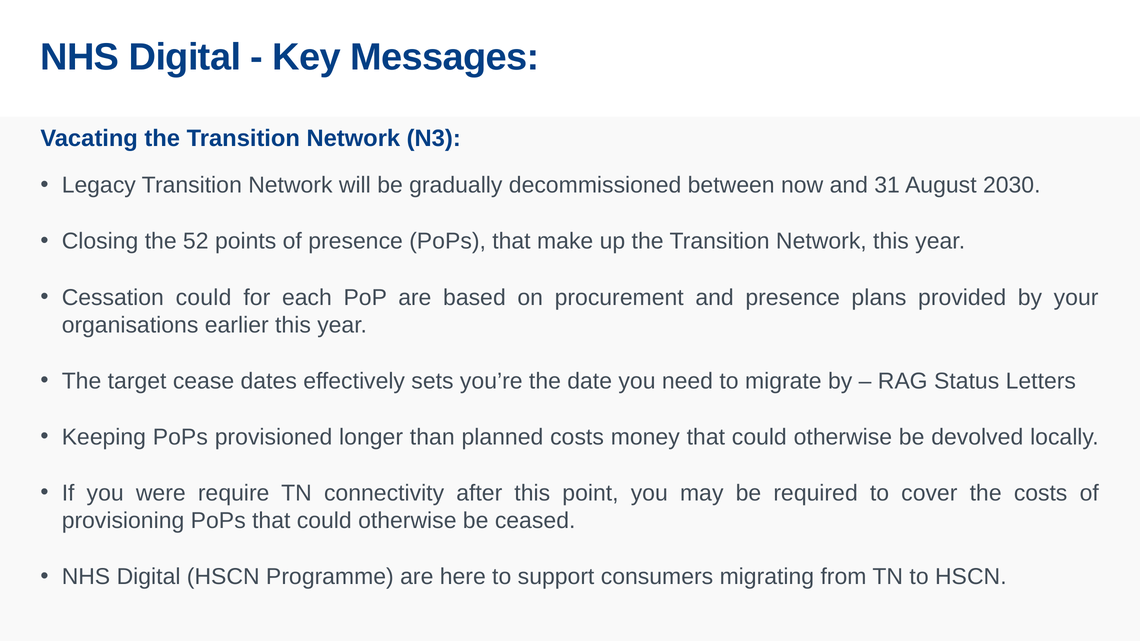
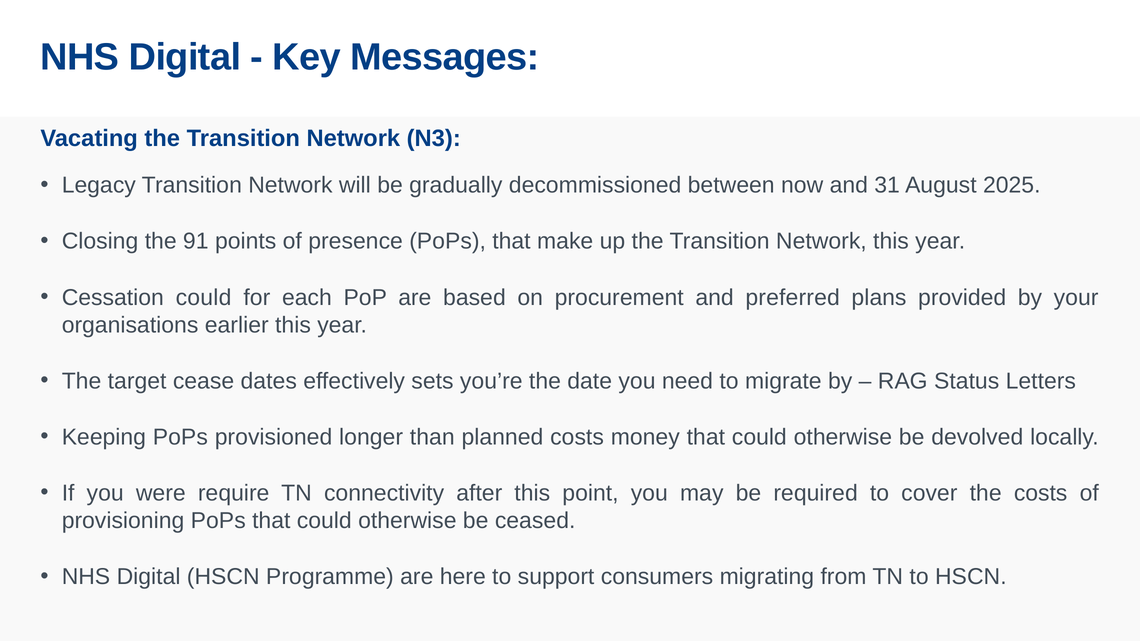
2030: 2030 -> 2025 (1012, 185)
52: 52 -> 91 (196, 242)
and presence: presence -> preferred (793, 298)
